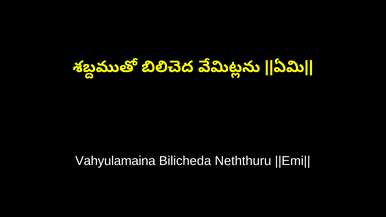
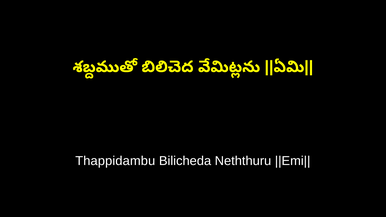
Vahyulamaina: Vahyulamaina -> Thappidambu (115, 161)
